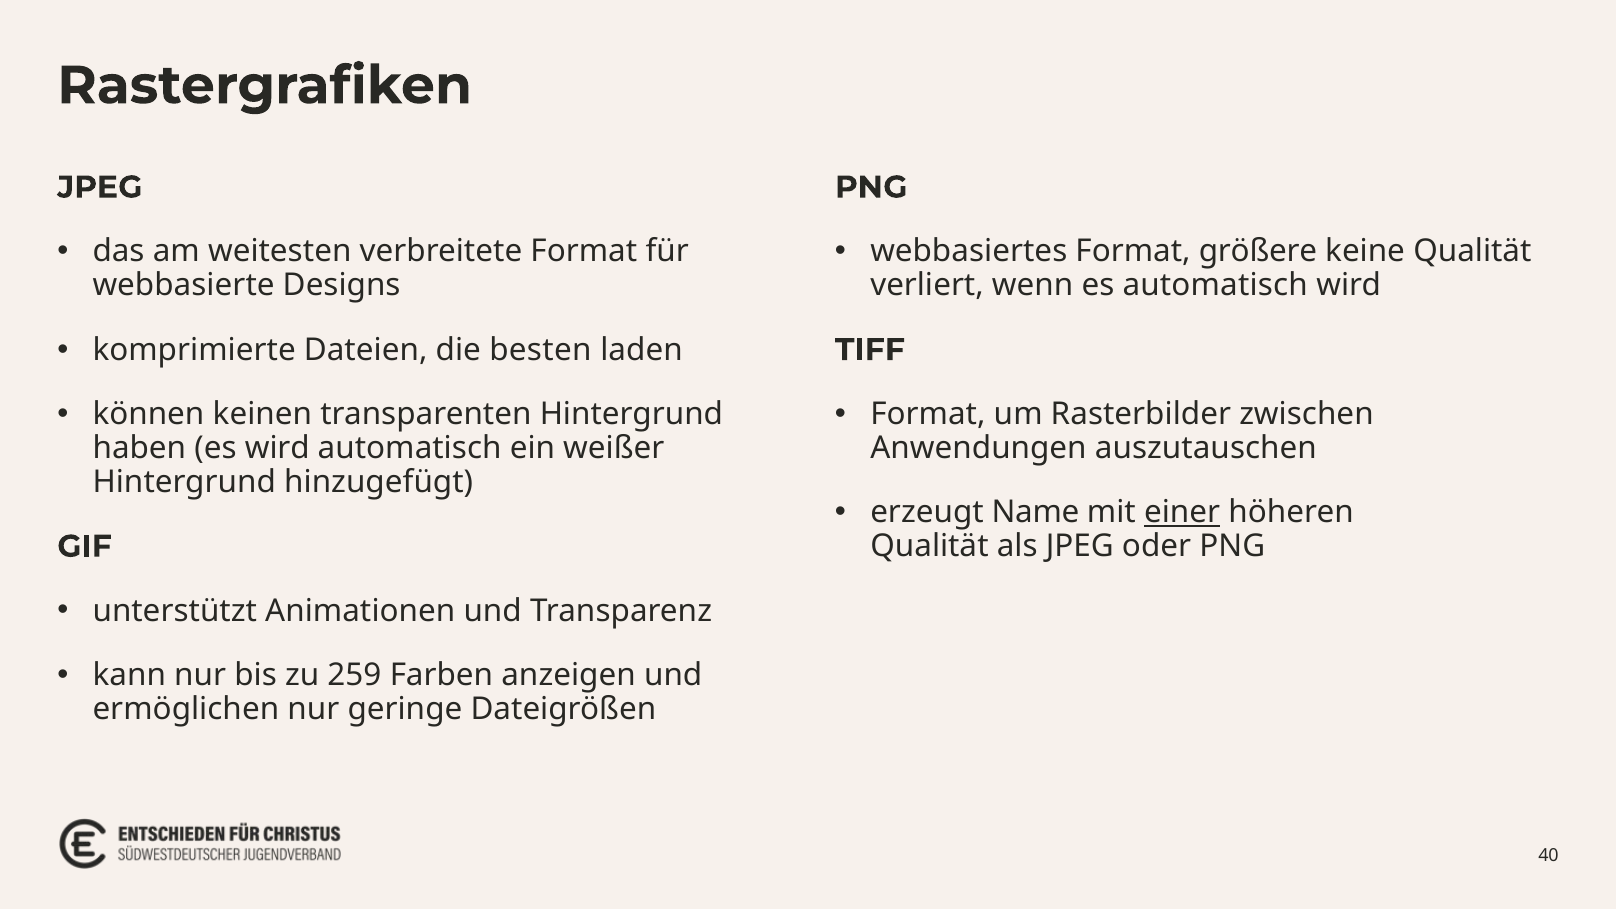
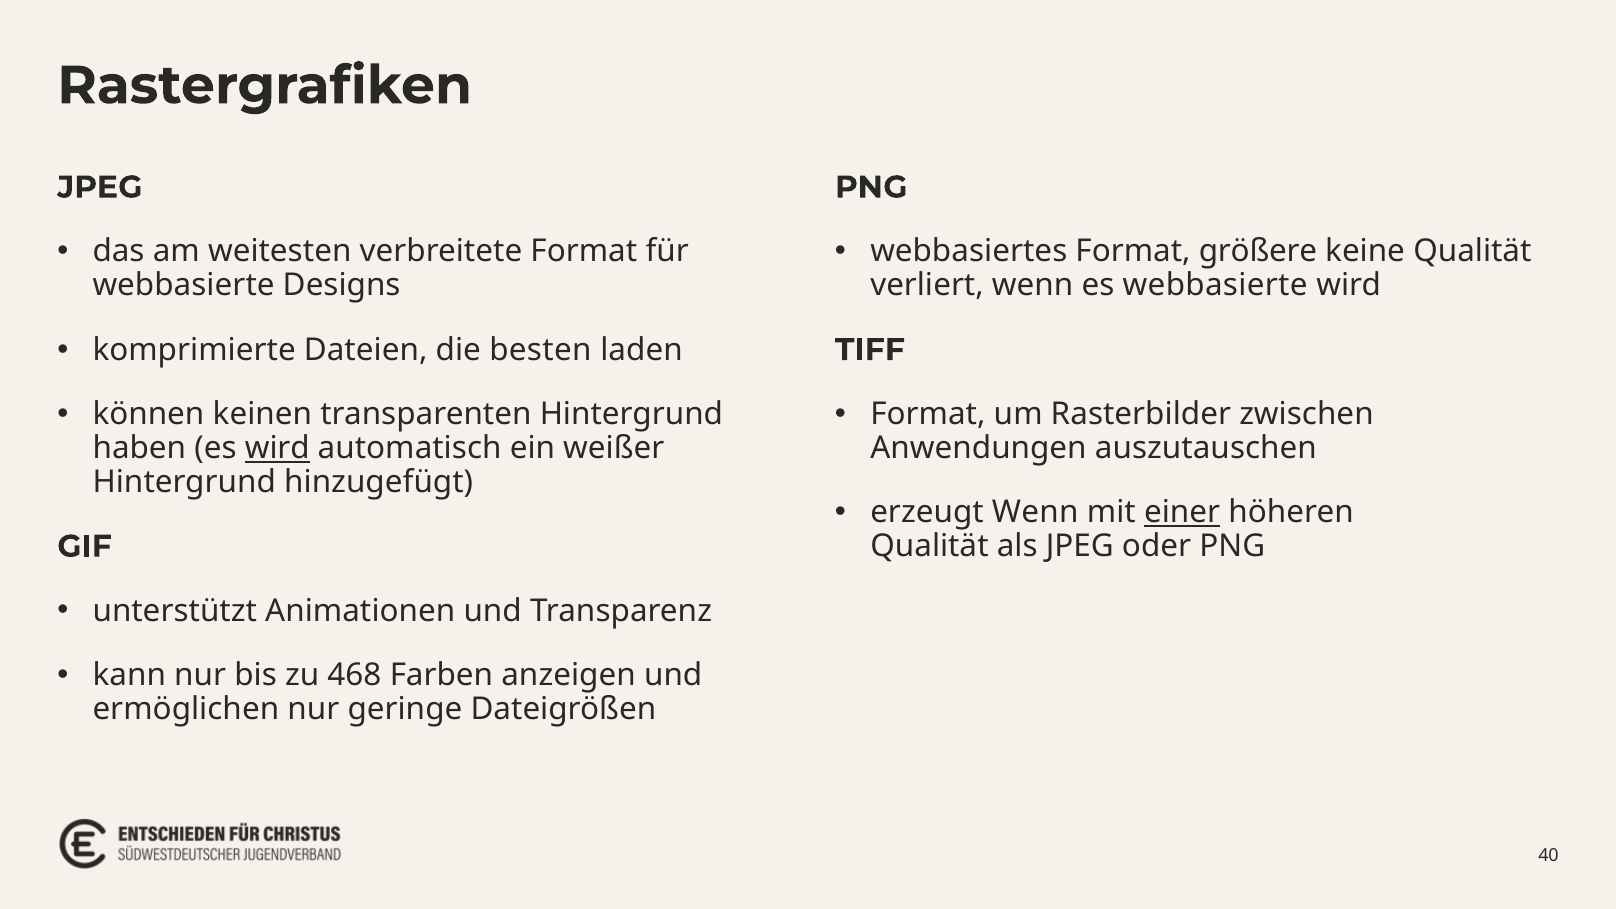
es automatisch: automatisch -> webbasierte (1215, 285)
wird underline: none -> present (277, 448)
erzeugt Name: Name -> Wenn (1035, 512)
259: 259 -> 468 (354, 675)
